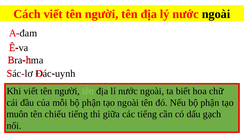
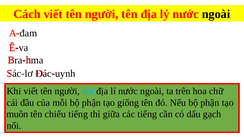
tên colour: light green -> light blue (88, 91)
biết: biết -> trên (183, 91)
tạo ngoài: ngoài -> giống (128, 103)
